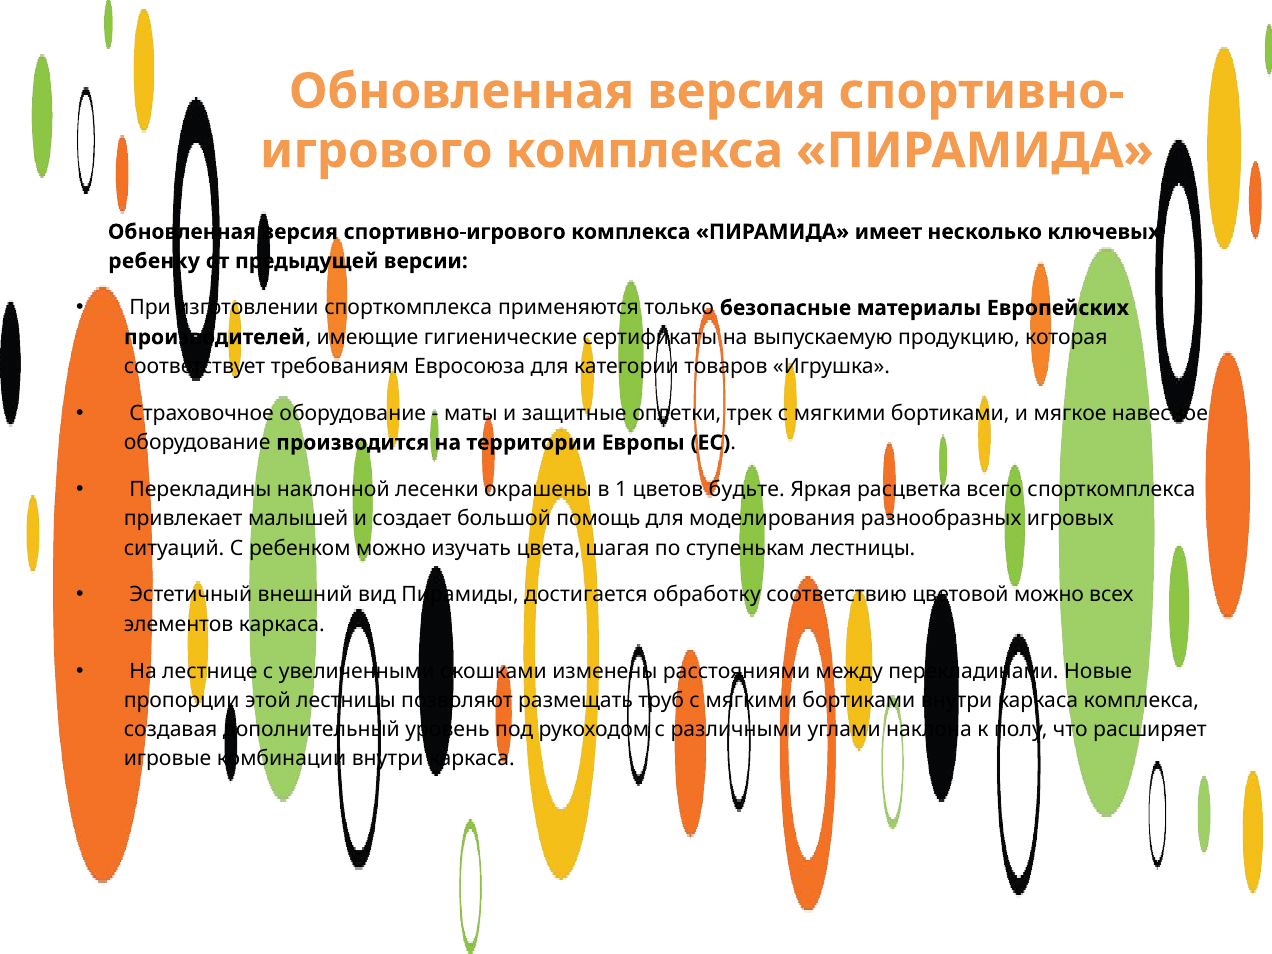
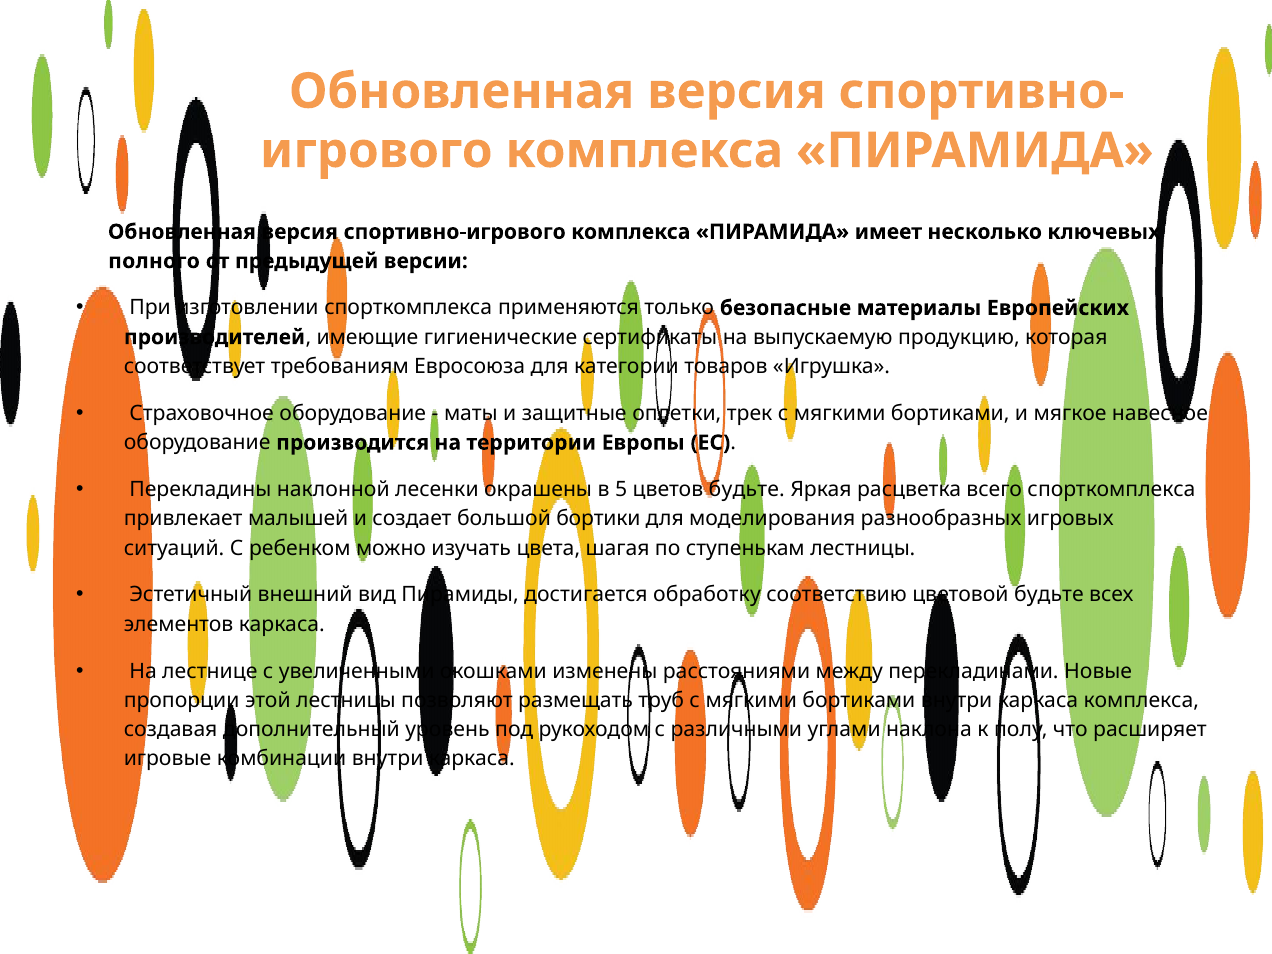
ребенку: ребенку -> полного (154, 261)
1: 1 -> 5 (621, 490)
помощь: помощь -> бортики (598, 519)
цветовой можно: можно -> будьте (1049, 595)
